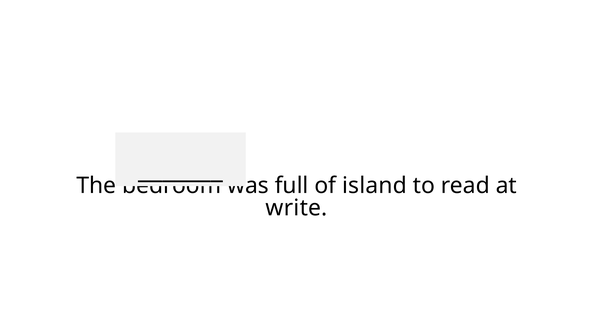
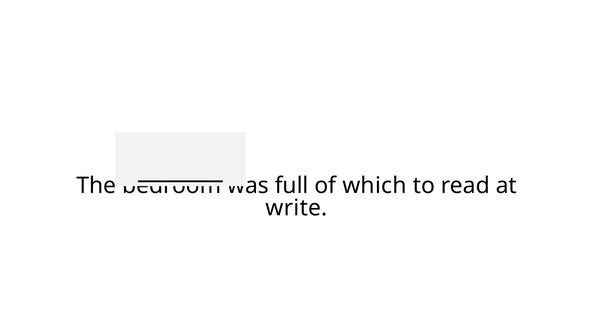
island: island -> which (374, 186)
